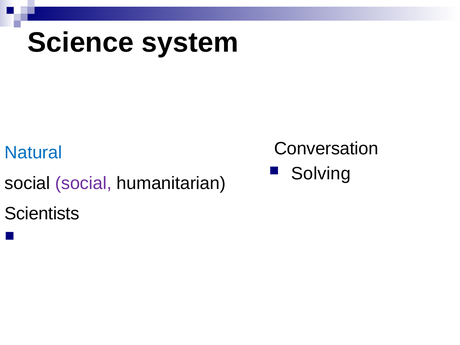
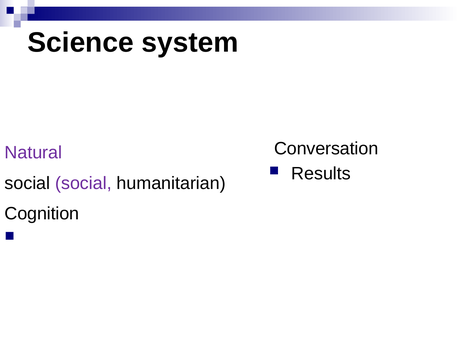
Natural colour: blue -> purple (33, 153)
Solving: Solving -> Results (321, 174)
Scientists: Scientists -> Cognition (42, 214)
